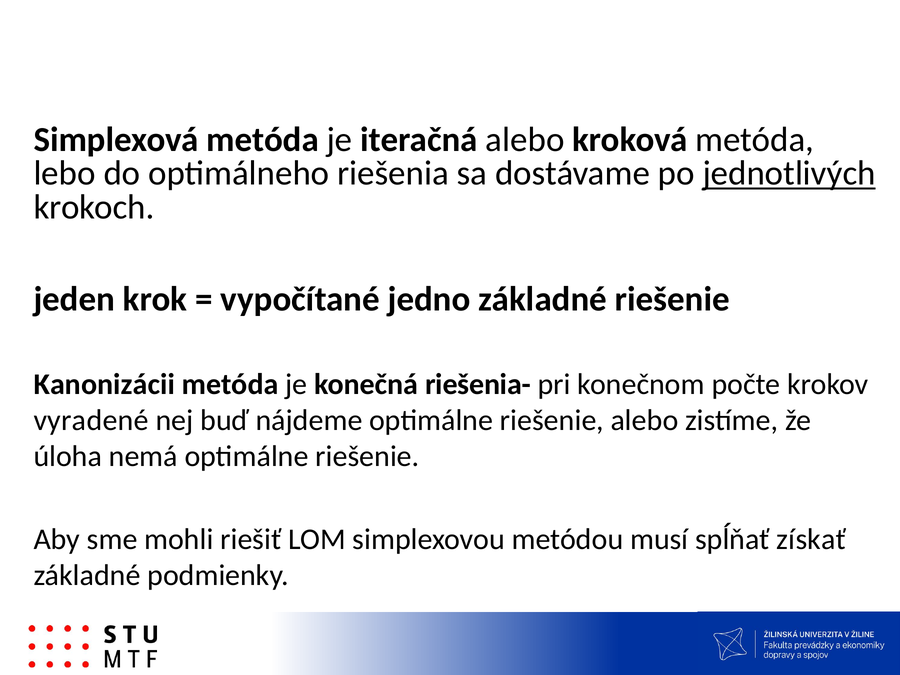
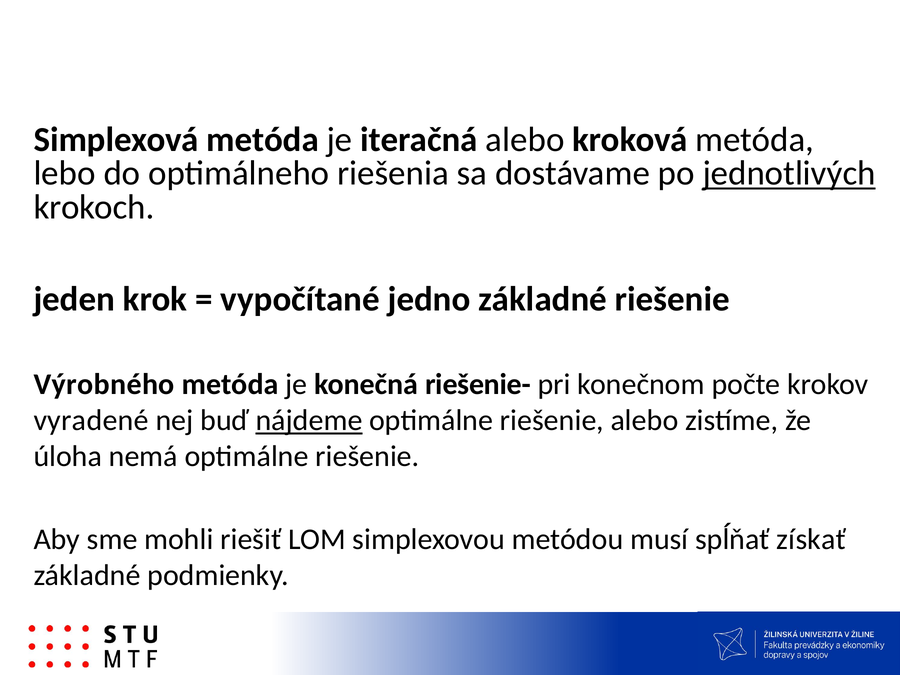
Kanonizácii: Kanonizácii -> Výrobného (104, 385)
riešenia-: riešenia- -> riešenie- (478, 385)
nájdeme underline: none -> present (309, 421)
